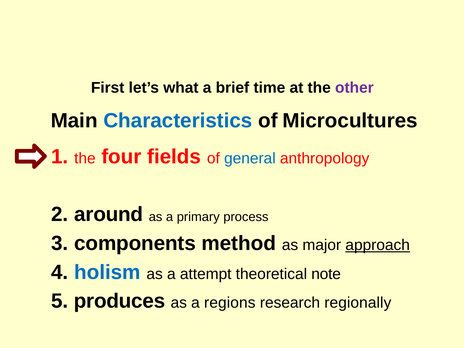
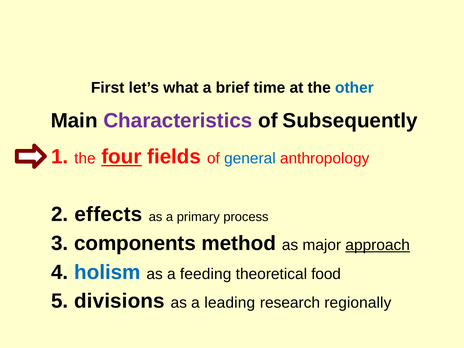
other colour: purple -> blue (354, 88)
Characteristics colour: blue -> purple (178, 121)
Microcultures: Microcultures -> Subsequently (350, 121)
four underline: none -> present (121, 157)
around: around -> effects (108, 214)
attempt: attempt -> feeding (206, 274)
note: note -> food (326, 274)
produces: produces -> divisions (119, 301)
regions: regions -> leading (230, 303)
